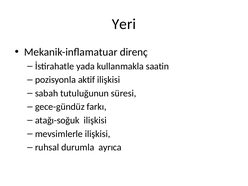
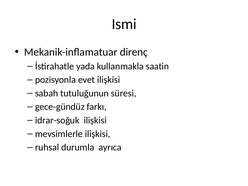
Yeri: Yeri -> Ismi (124, 24)
aktif: aktif -> evet (87, 80)
atağı-soğuk: atağı-soğuk -> idrar-soğuk (57, 120)
